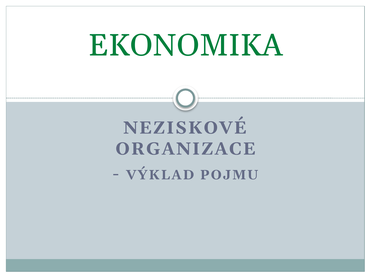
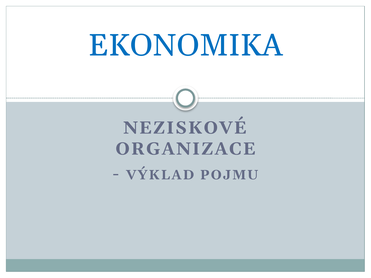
EKONOMIKA colour: green -> blue (185, 46)
